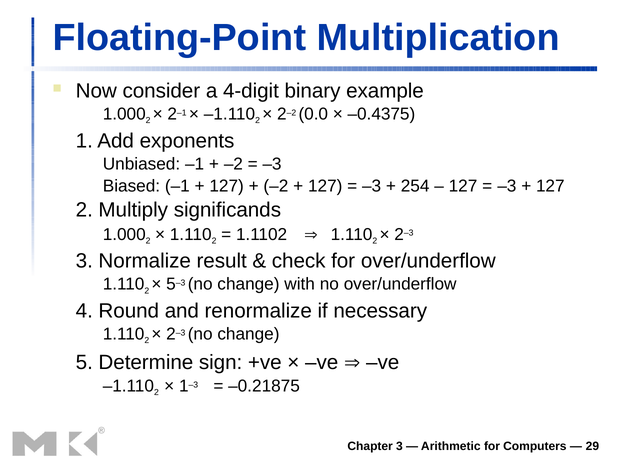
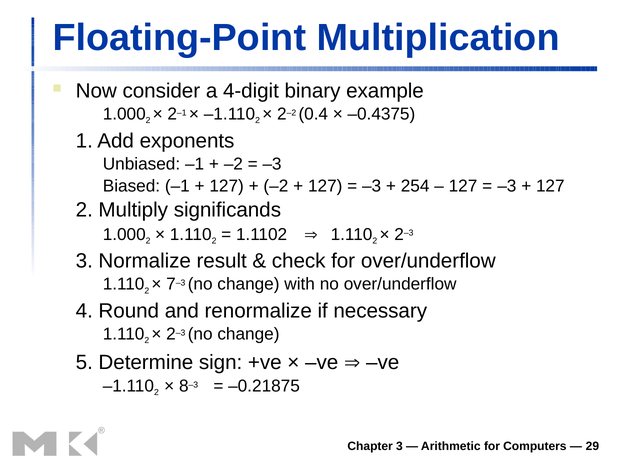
0.0: 0.0 -> 0.4 (313, 114)
5: 5 -> 7 (171, 284)
1: 1 -> 8 (184, 386)
